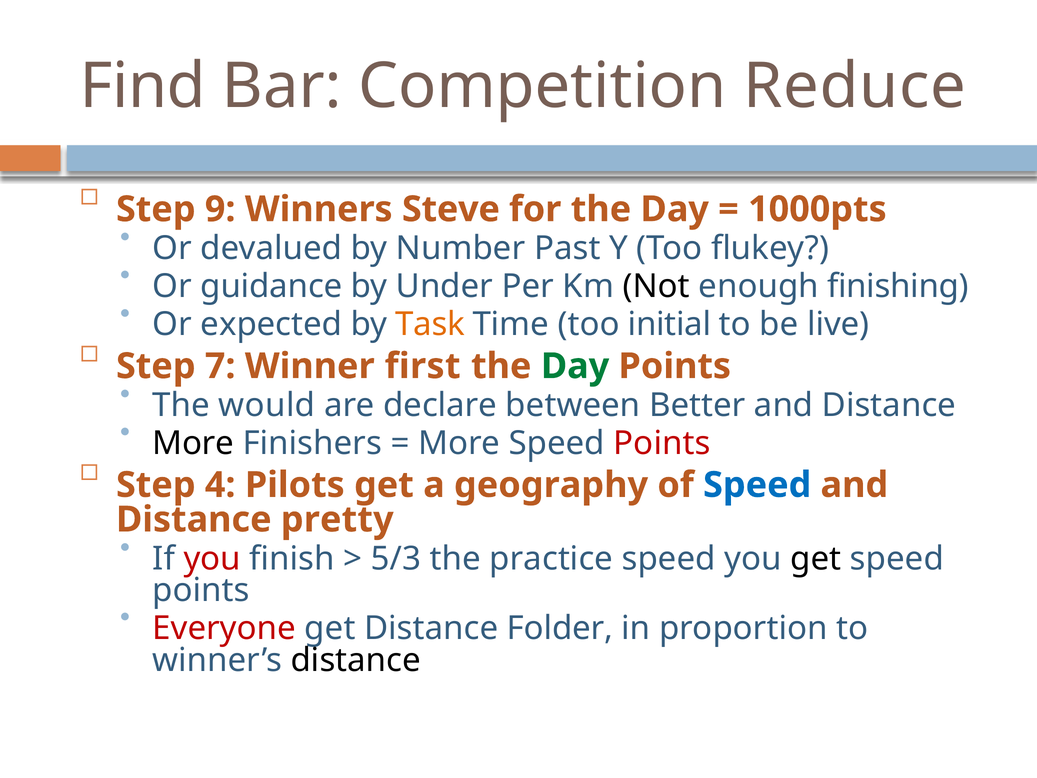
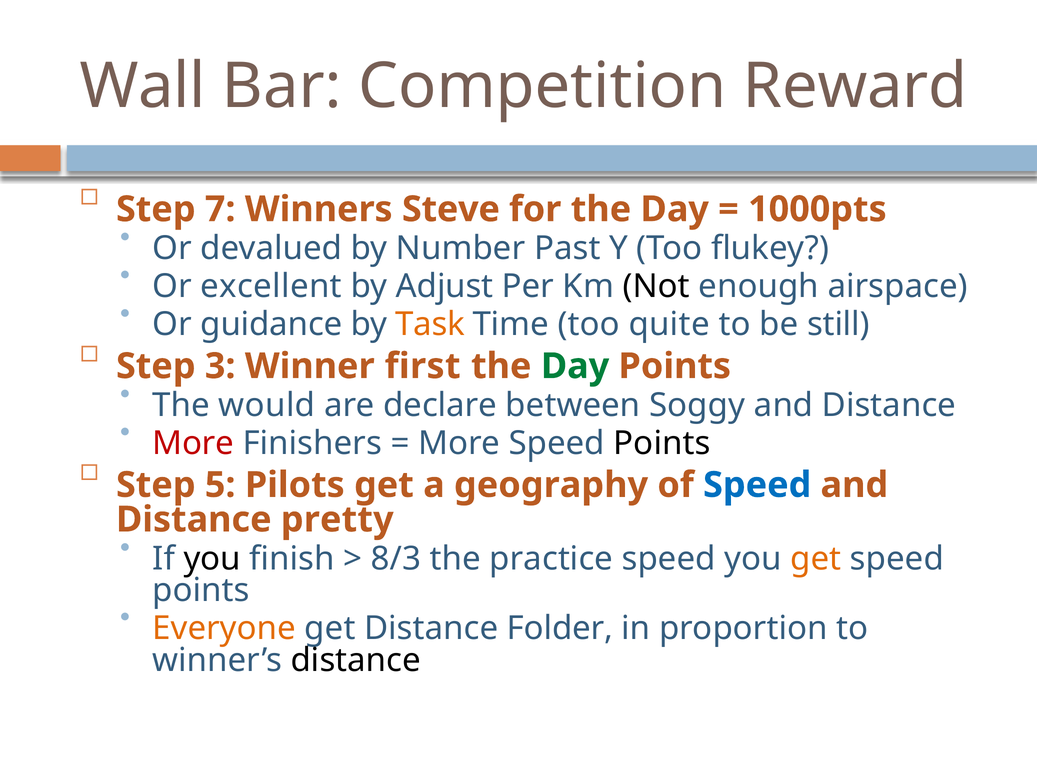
Find: Find -> Wall (143, 87)
Reduce: Reduce -> Reward (855, 87)
9: 9 -> 7 (220, 209)
guidance: guidance -> excellent (271, 286)
Under: Under -> Adjust (445, 286)
finishing: finishing -> airspace (898, 286)
expected: expected -> guidance (271, 324)
initial: initial -> quite (669, 324)
live: live -> still (838, 324)
7: 7 -> 3 (220, 366)
Better: Better -> Soggy (697, 405)
More colour: black -> red (193, 443)
Points colour: red -> black (662, 443)
4: 4 -> 5 (220, 485)
you colour: red -> black (212, 558)
5/3: 5/3 -> 8/3 (396, 558)
get colour: black -> orange (816, 558)
Everyone colour: red -> orange (224, 628)
